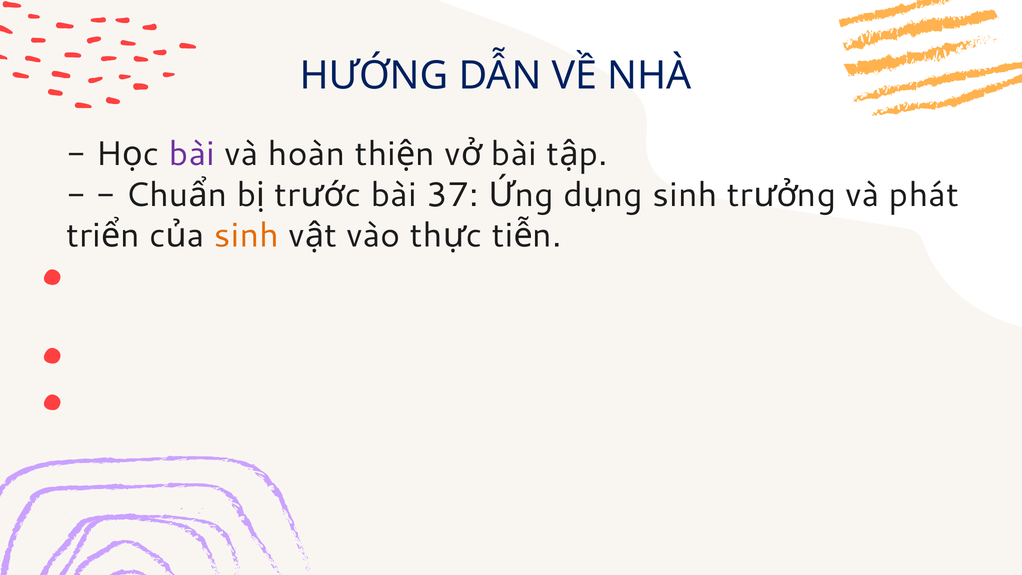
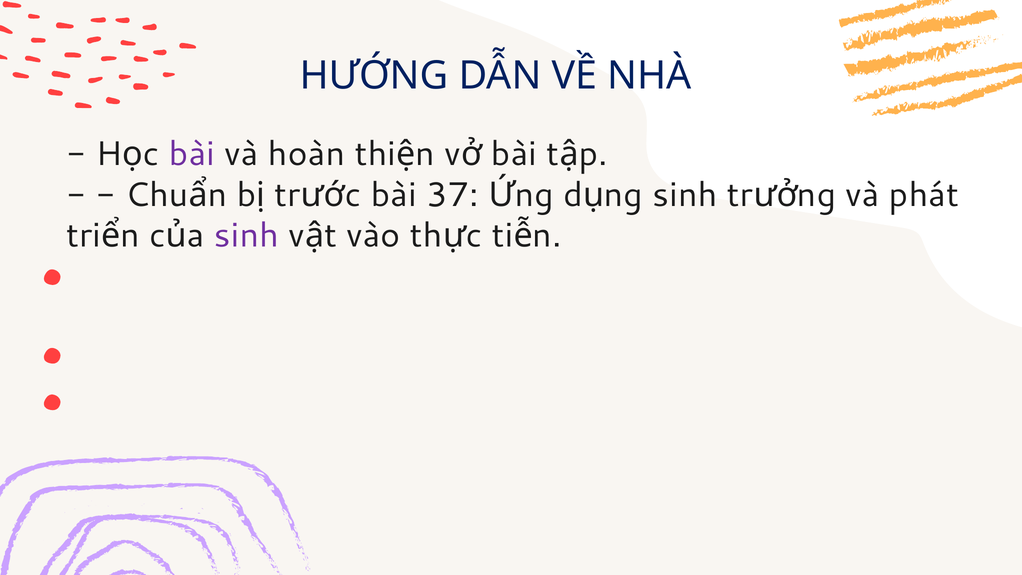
sinh colour: orange -> purple (247, 236)
